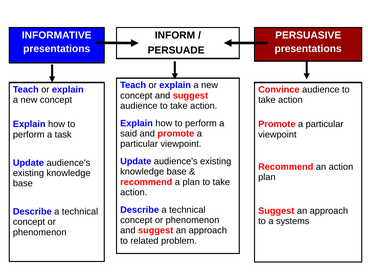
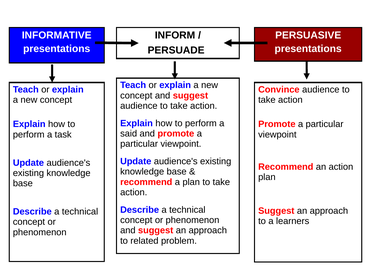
systems: systems -> learners (293, 221)
